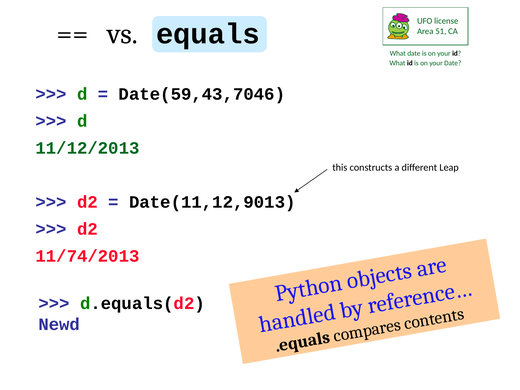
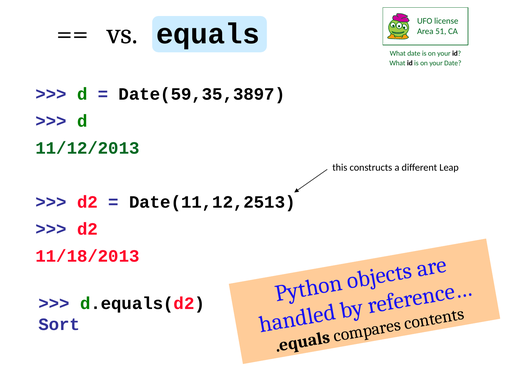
Date(59,43,7046: Date(59,43,7046 -> Date(59,35,3897 (202, 94)
Date(11,12,9013: Date(11,12,9013 -> Date(11,12,2513 (212, 202)
11/74/2013: 11/74/2013 -> 11/18/2013 (87, 256)
Newd: Newd -> Sort (59, 324)
